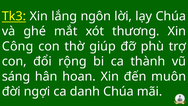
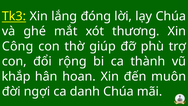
ngôn: ngôn -> đóng (96, 16)
sáng: sáng -> khắp (16, 76)
